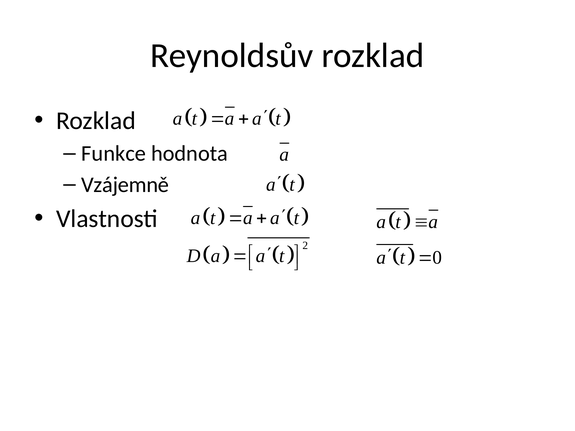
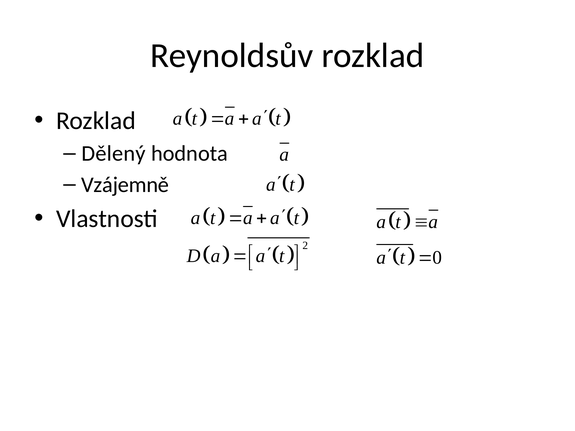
Funkce: Funkce -> Dělený (114, 154)
